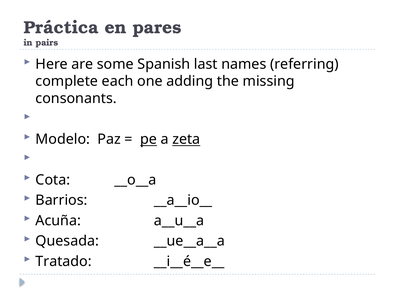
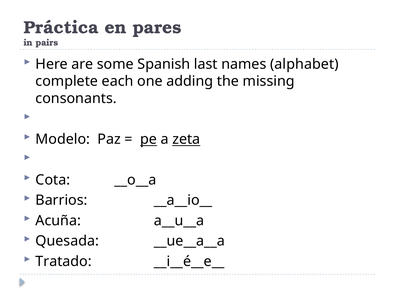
referring: referring -> alphabet (304, 64)
